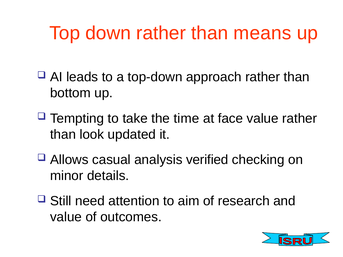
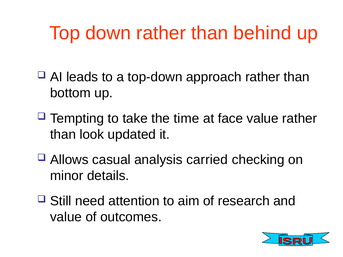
means: means -> behind (262, 33)
verified: verified -> carried (207, 160)
